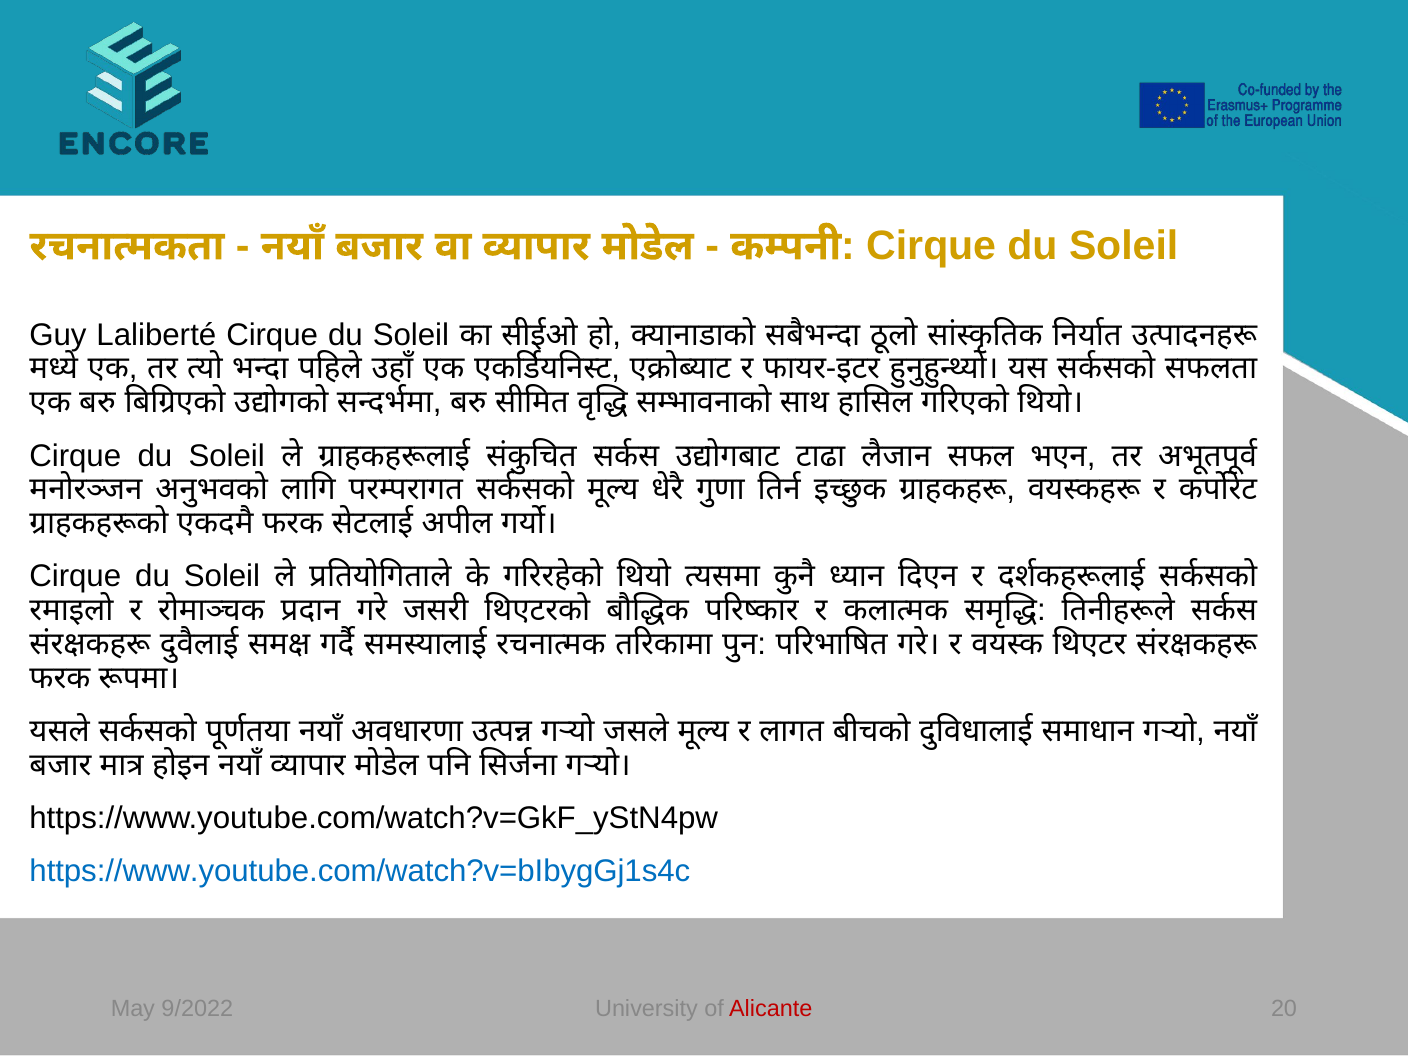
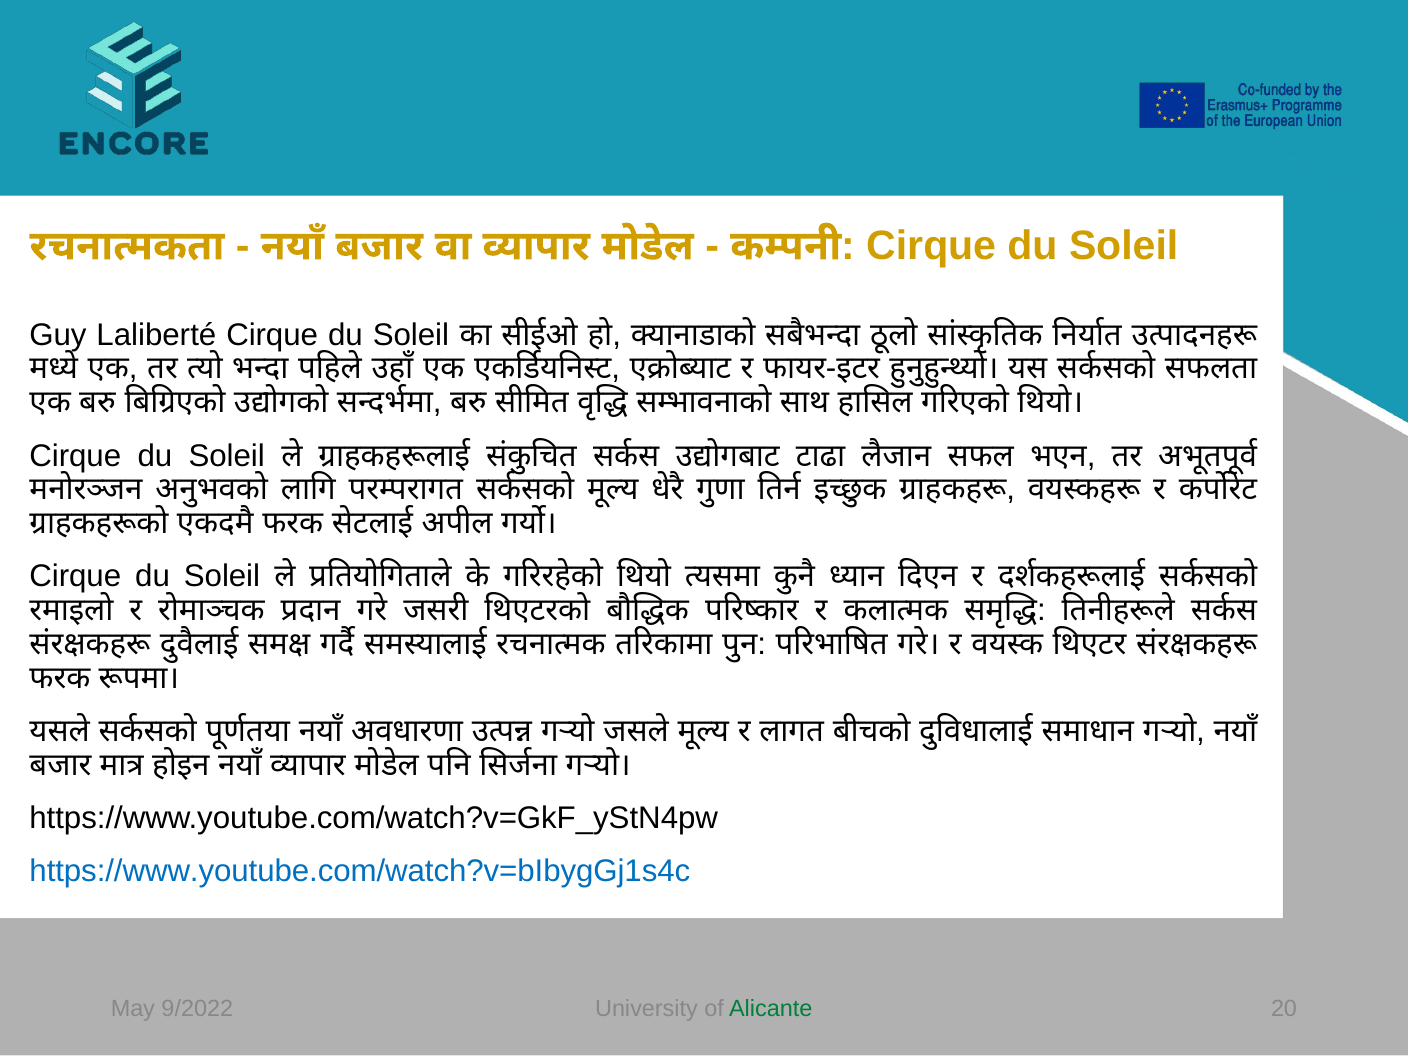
Alicante colour: red -> green (771, 1008)
